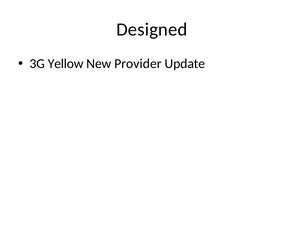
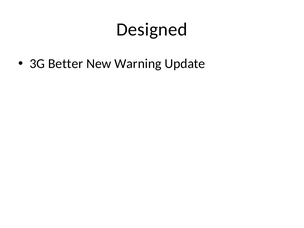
Yellow: Yellow -> Better (66, 64)
Provider: Provider -> Warning (138, 64)
